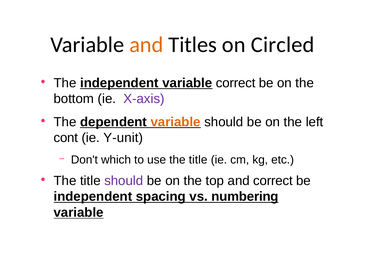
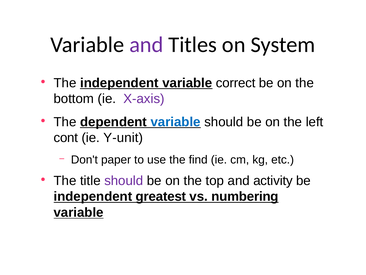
and colour: orange -> purple (146, 45)
Circled: Circled -> System (283, 45)
variable colour: orange -> blue (176, 122)
which: which -> paper (116, 160)
use the title: title -> find (198, 160)
and correct: correct -> activity (273, 180)
spacing: spacing -> greatest (161, 196)
